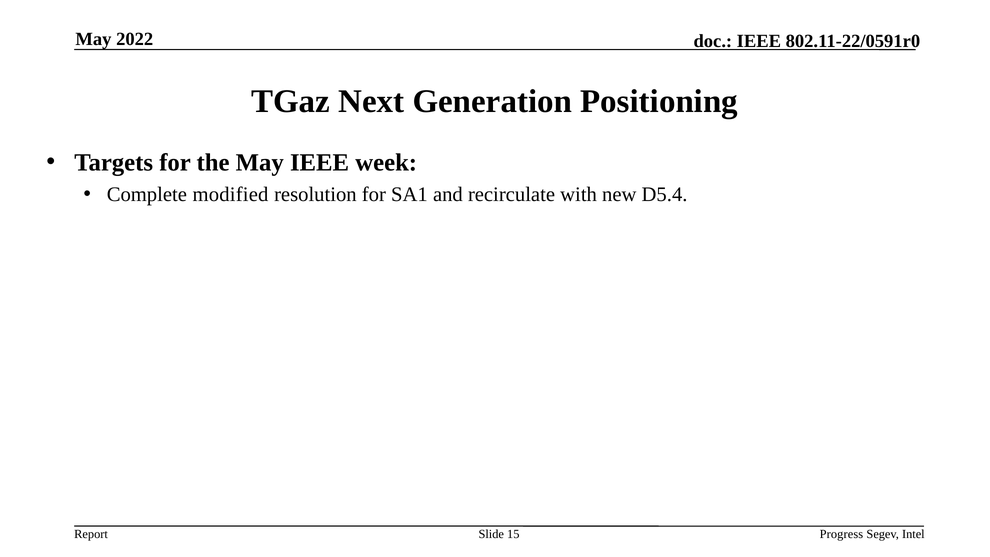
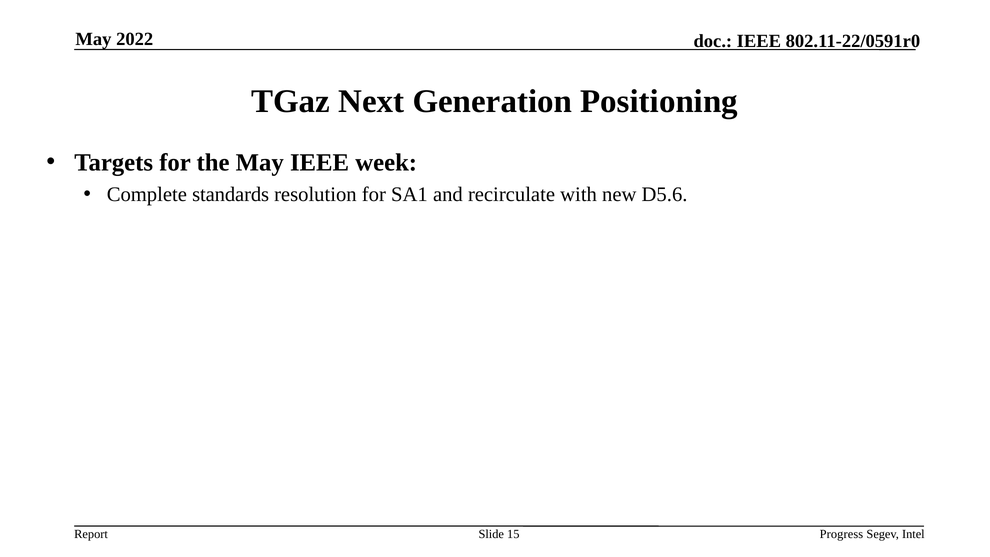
modified: modified -> standards (231, 195)
D5.4: D5.4 -> D5.6 (665, 195)
